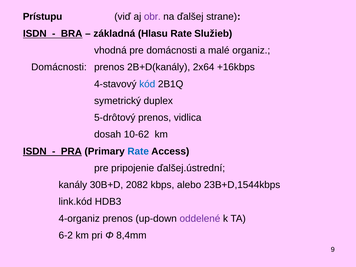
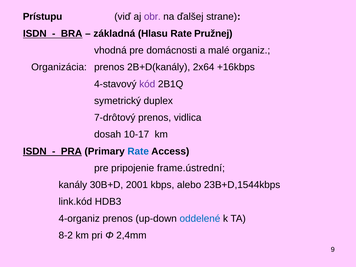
Služieb: Služieb -> Pružnej (213, 34)
Domácnosti: Domácnosti -> Organizácia (59, 67)
kód colour: blue -> purple (147, 84)
5-drôtový: 5-drôtový -> 7-drôtový (115, 118)
10-62: 10-62 -> 10-17 (137, 134)
ďalšej.ústrední: ďalšej.ústrední -> frame.ústrední (191, 168)
2082: 2082 -> 2001 (137, 185)
oddelené colour: purple -> blue (200, 219)
6-2: 6-2 -> 8-2 (66, 235)
8,4mm: 8,4mm -> 2,4mm (131, 235)
